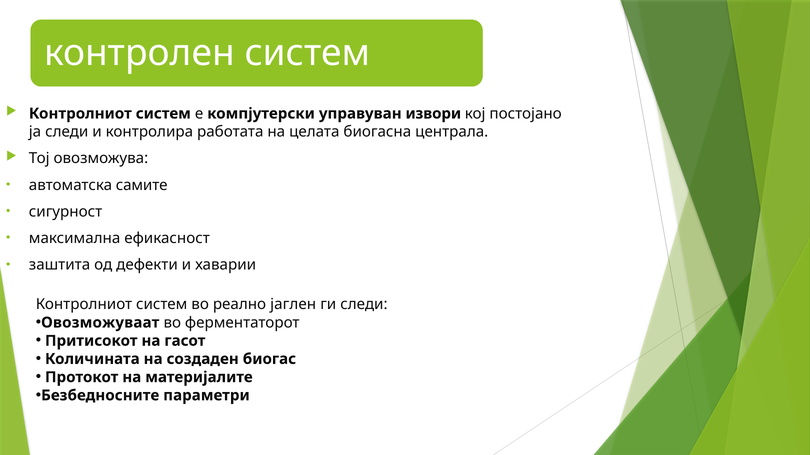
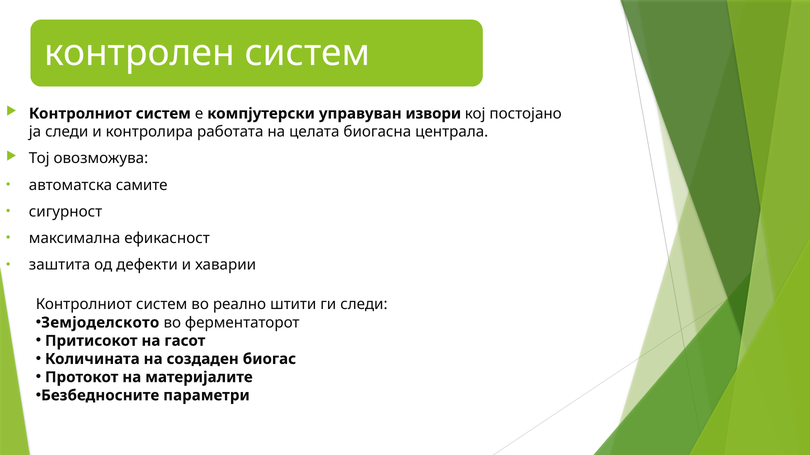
јаглен: јаглен -> штити (293, 305)
Овозможуваат: Овозможуваат -> Земјоделското (100, 323)
